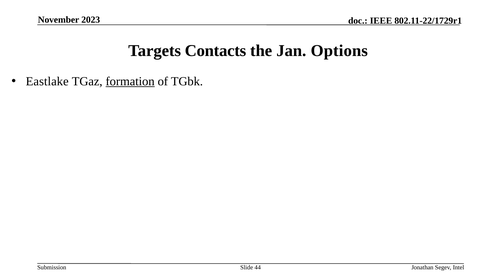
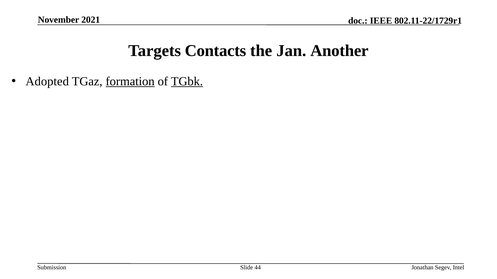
2023: 2023 -> 2021 (91, 20)
Options: Options -> Another (339, 51)
Eastlake: Eastlake -> Adopted (47, 82)
TGbk underline: none -> present (187, 82)
